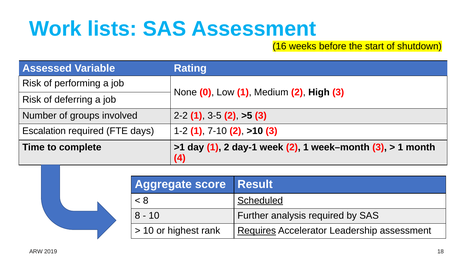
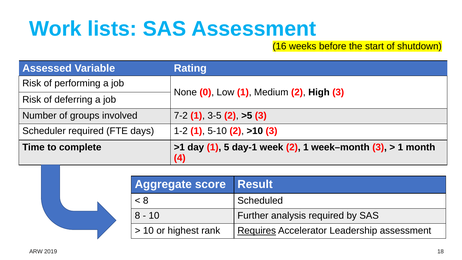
2-2: 2-2 -> 7-2 (181, 116)
Escalation: Escalation -> Scheduler (44, 131)
7-10: 7-10 -> 5-10 (217, 131)
1 2: 2 -> 5 (227, 147)
Scheduled underline: present -> none (260, 200)
